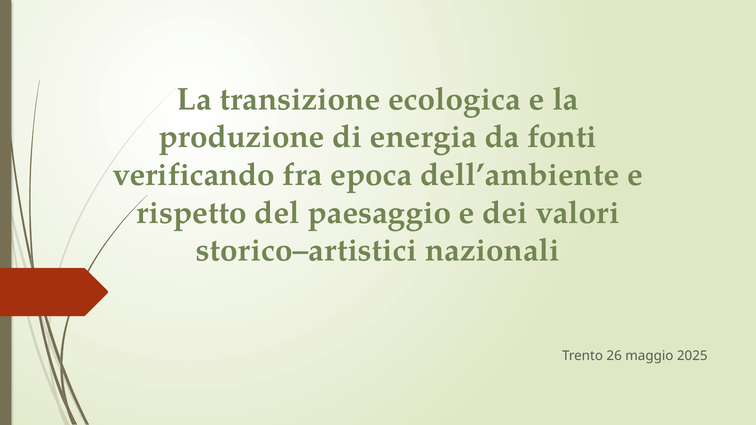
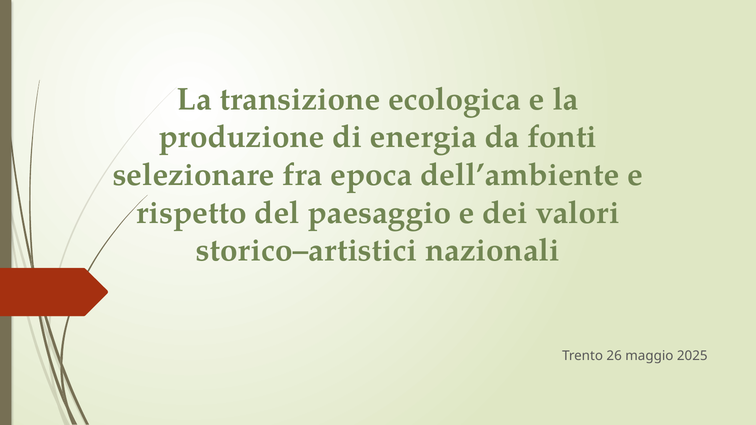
verificando: verificando -> selezionare (194, 175)
